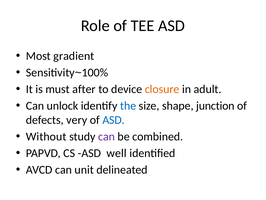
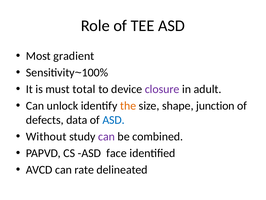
after: after -> total (84, 89)
closure colour: orange -> purple (162, 89)
the colour: blue -> orange (128, 106)
very: very -> data (77, 120)
well: well -> face (117, 153)
unit: unit -> rate (84, 169)
